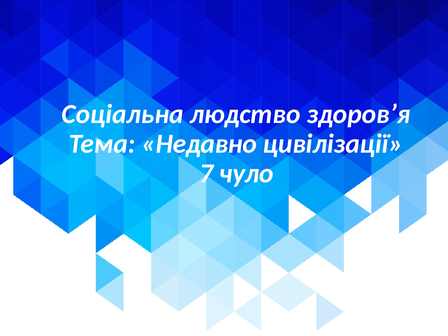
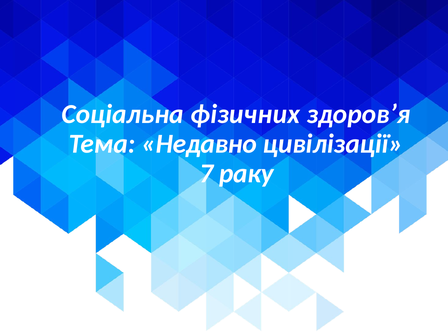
людство: людство -> фізичних (245, 114)
чуло: чуло -> раку (246, 173)
